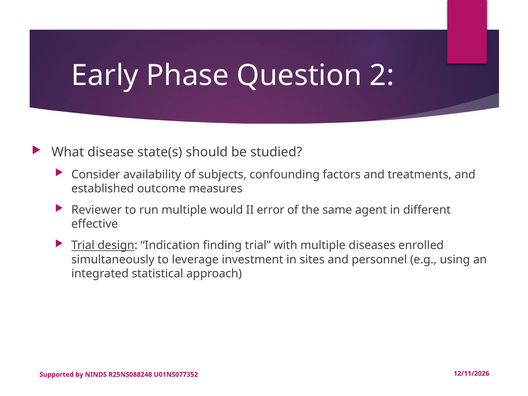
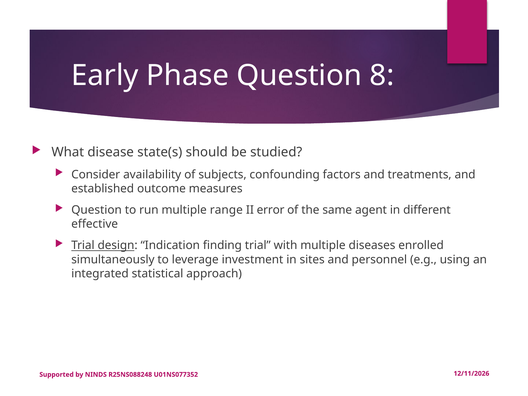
2: 2 -> 8 (382, 75)
Reviewer: Reviewer -> Question (97, 210)
would: would -> range (226, 210)
